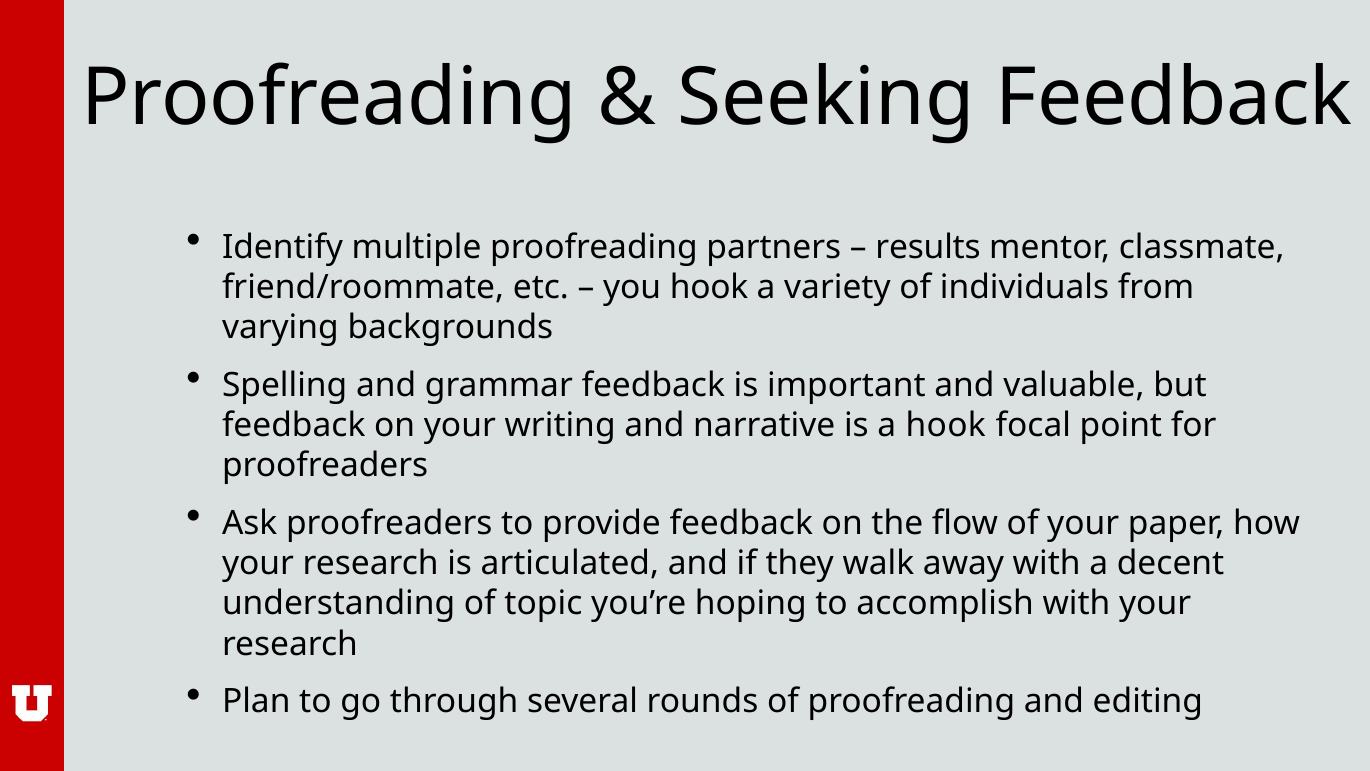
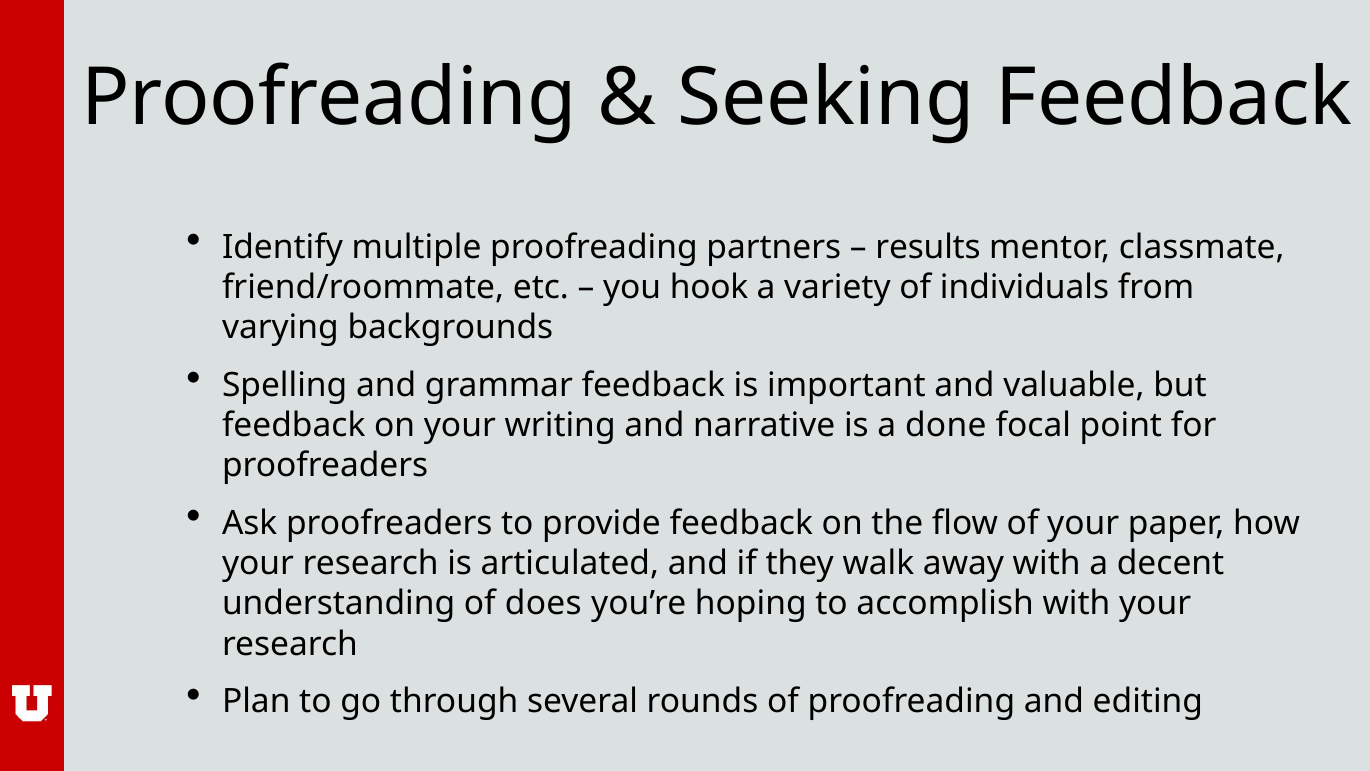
a hook: hook -> done (946, 425)
topic: topic -> does (543, 603)
